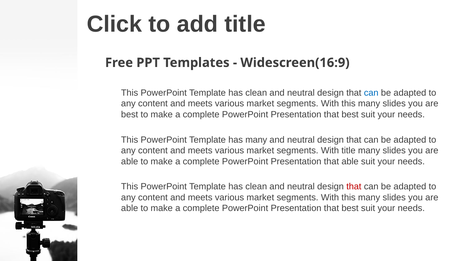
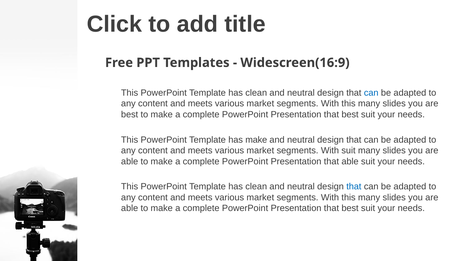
has many: many -> make (256, 140)
With title: title -> suit (348, 151)
that colour: red -> blue (354, 187)
